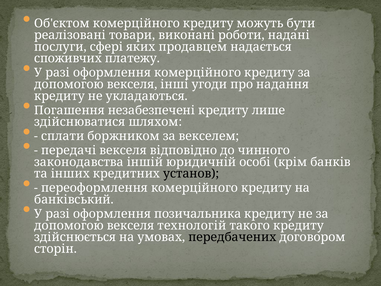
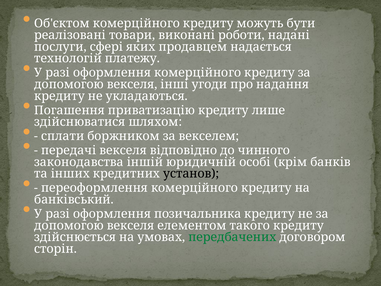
споживчих: споживчих -> технологій (68, 58)
незабезпечені: незабезпечені -> приватизацію (151, 110)
технологій: технологій -> елементом (192, 225)
передбачених colour: black -> green (232, 237)
